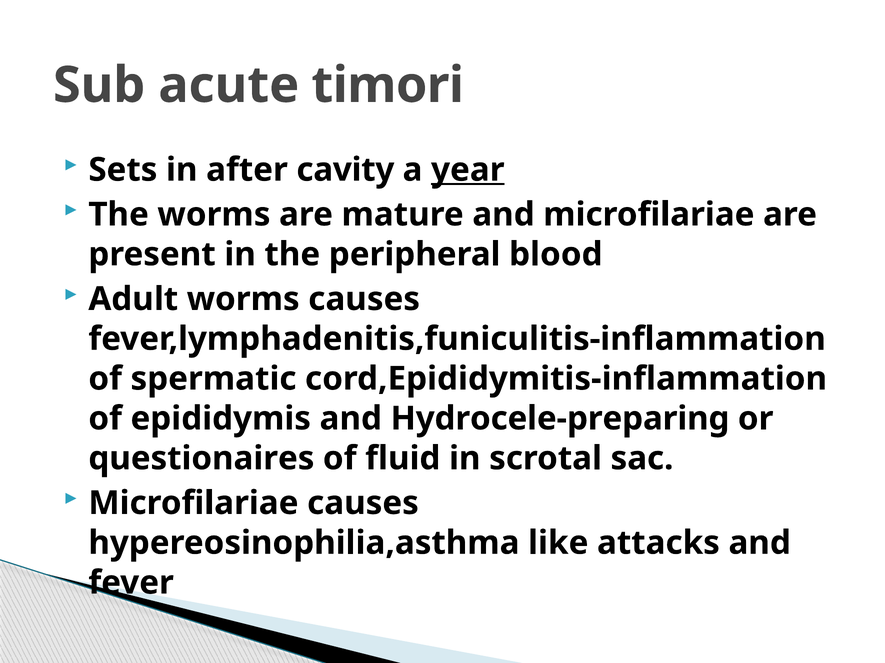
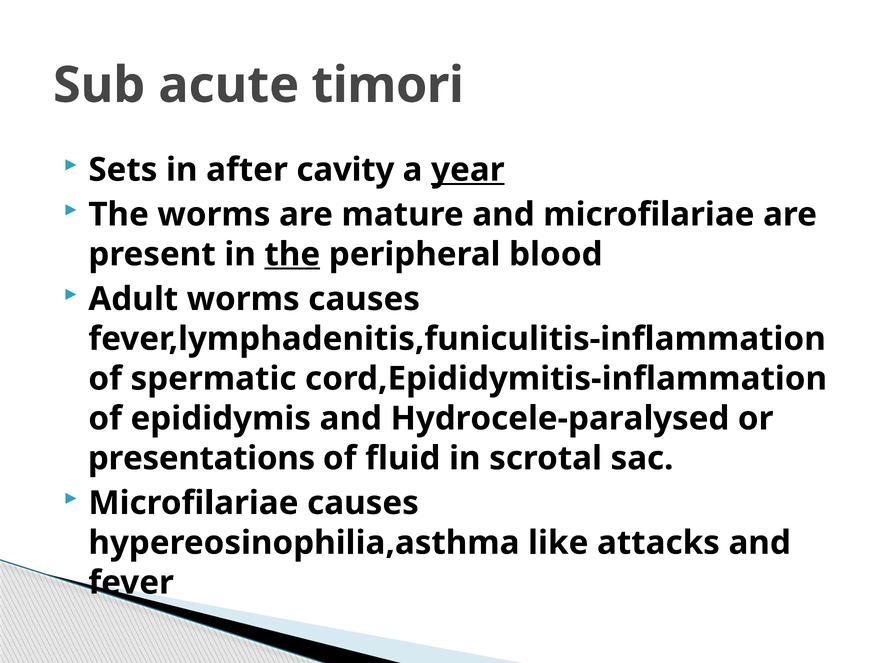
the underline: none -> present (292, 255)
Hydrocele-preparing: Hydrocele-preparing -> Hydrocele-paralysed (560, 419)
questionaires: questionaires -> presentations (202, 459)
